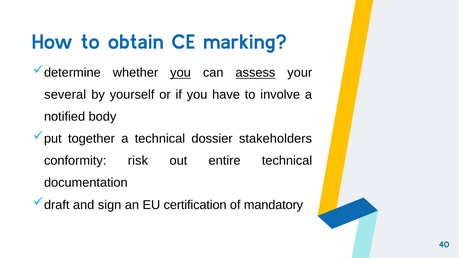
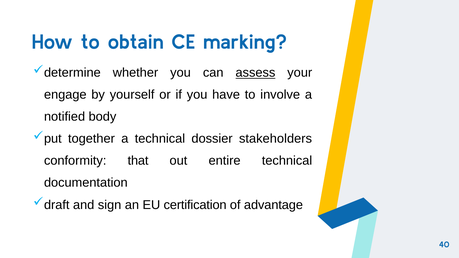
you underline: present -> none (181, 73)
several: several -> engage (65, 95)
risk: risk -> that (138, 161)
mandatory: mandatory -> advantage (273, 205)
